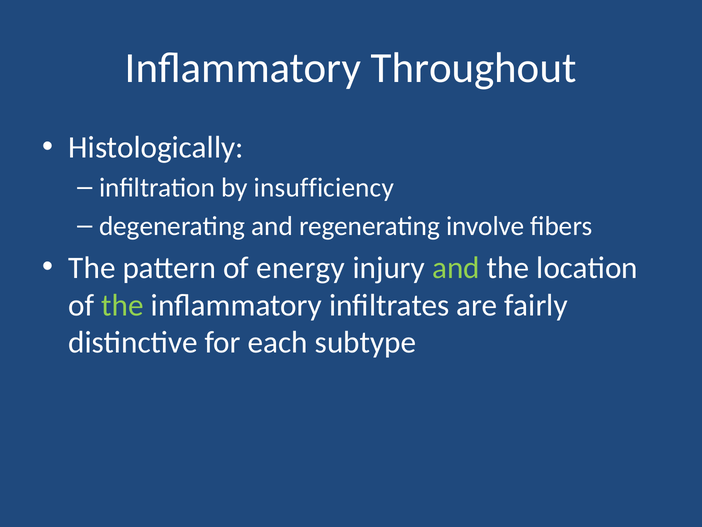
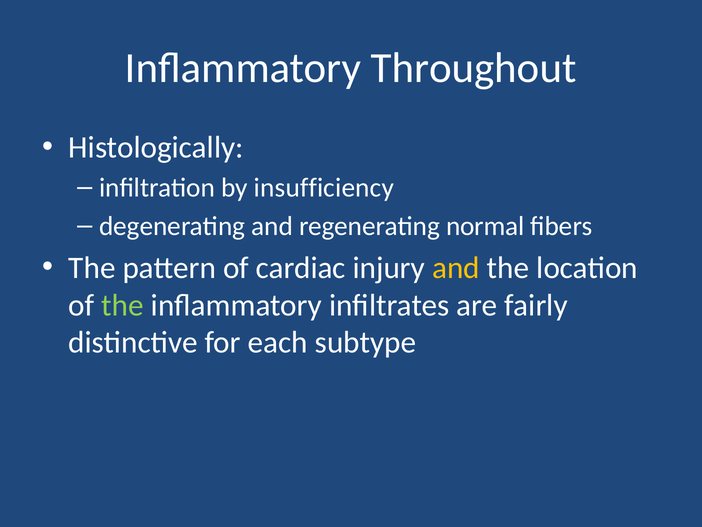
involve: involve -> normal (485, 226)
energy: energy -> cardiac (301, 267)
and colour: light green -> yellow (456, 267)
